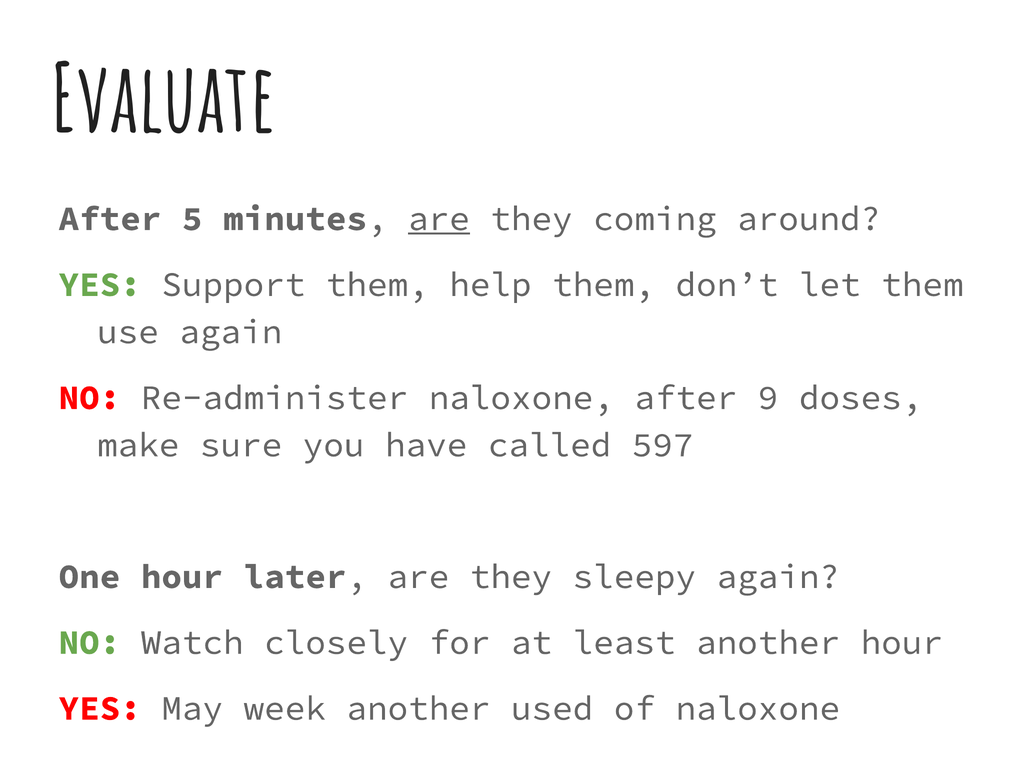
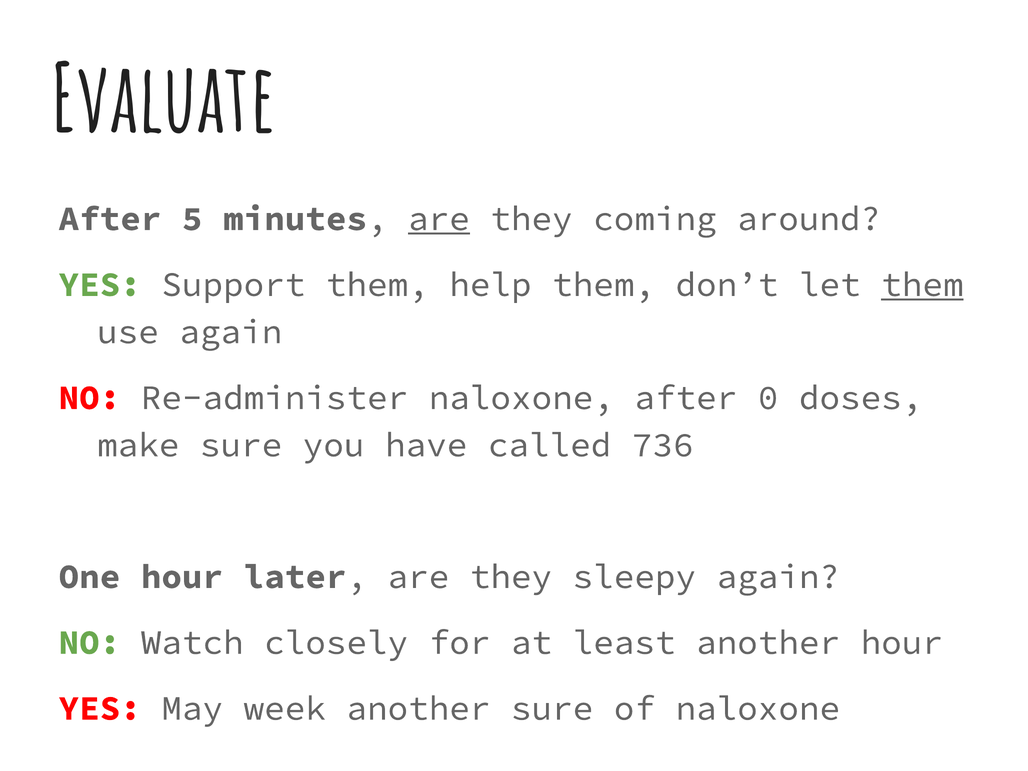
them underline: none -> present (922, 285)
9: 9 -> 0 (768, 398)
597: 597 -> 736 (663, 445)
another used: used -> sure (552, 708)
